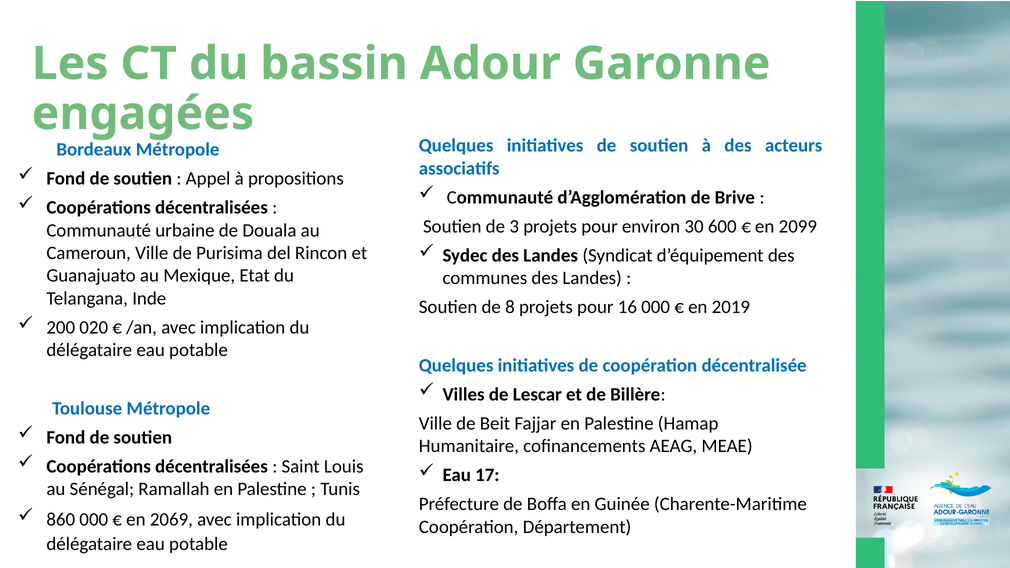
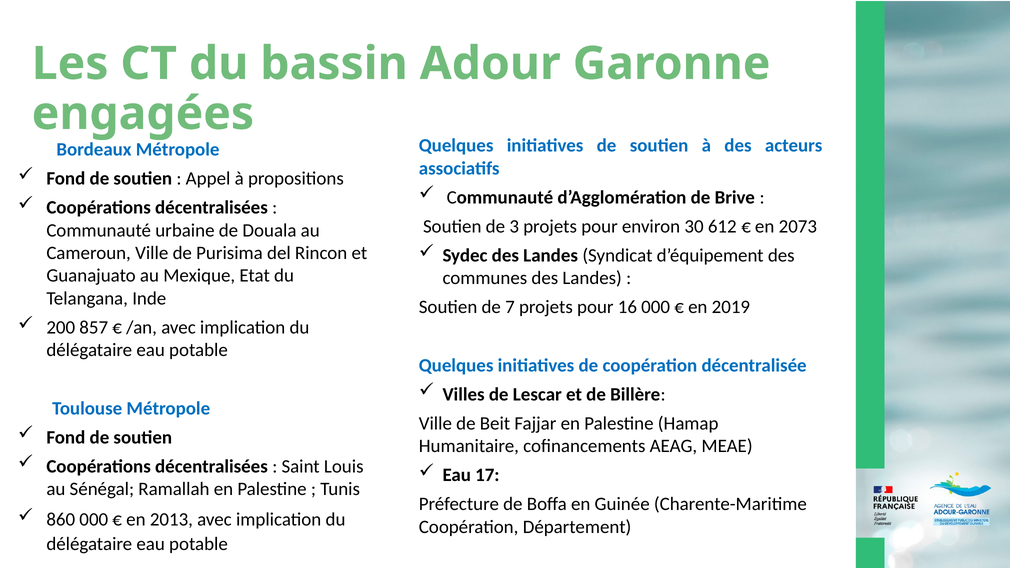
600: 600 -> 612 (722, 226)
2099: 2099 -> 2073 (798, 226)
8: 8 -> 7 (510, 307)
020: 020 -> 857 (94, 328)
2069: 2069 -> 2013 (171, 520)
